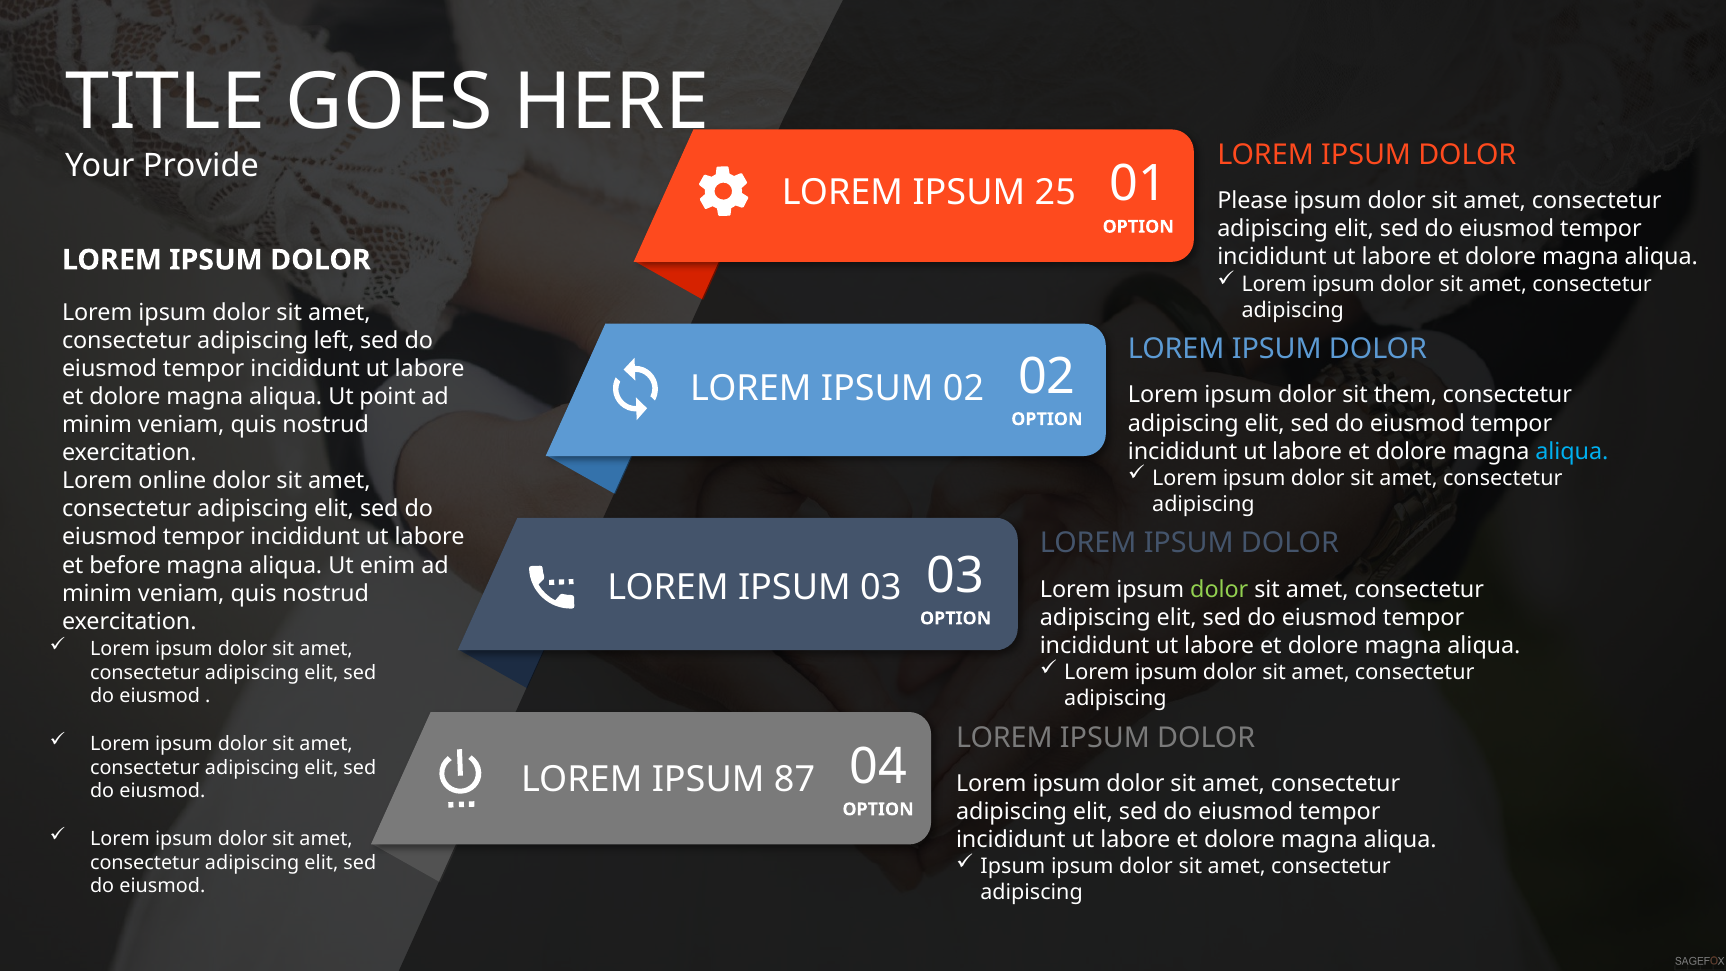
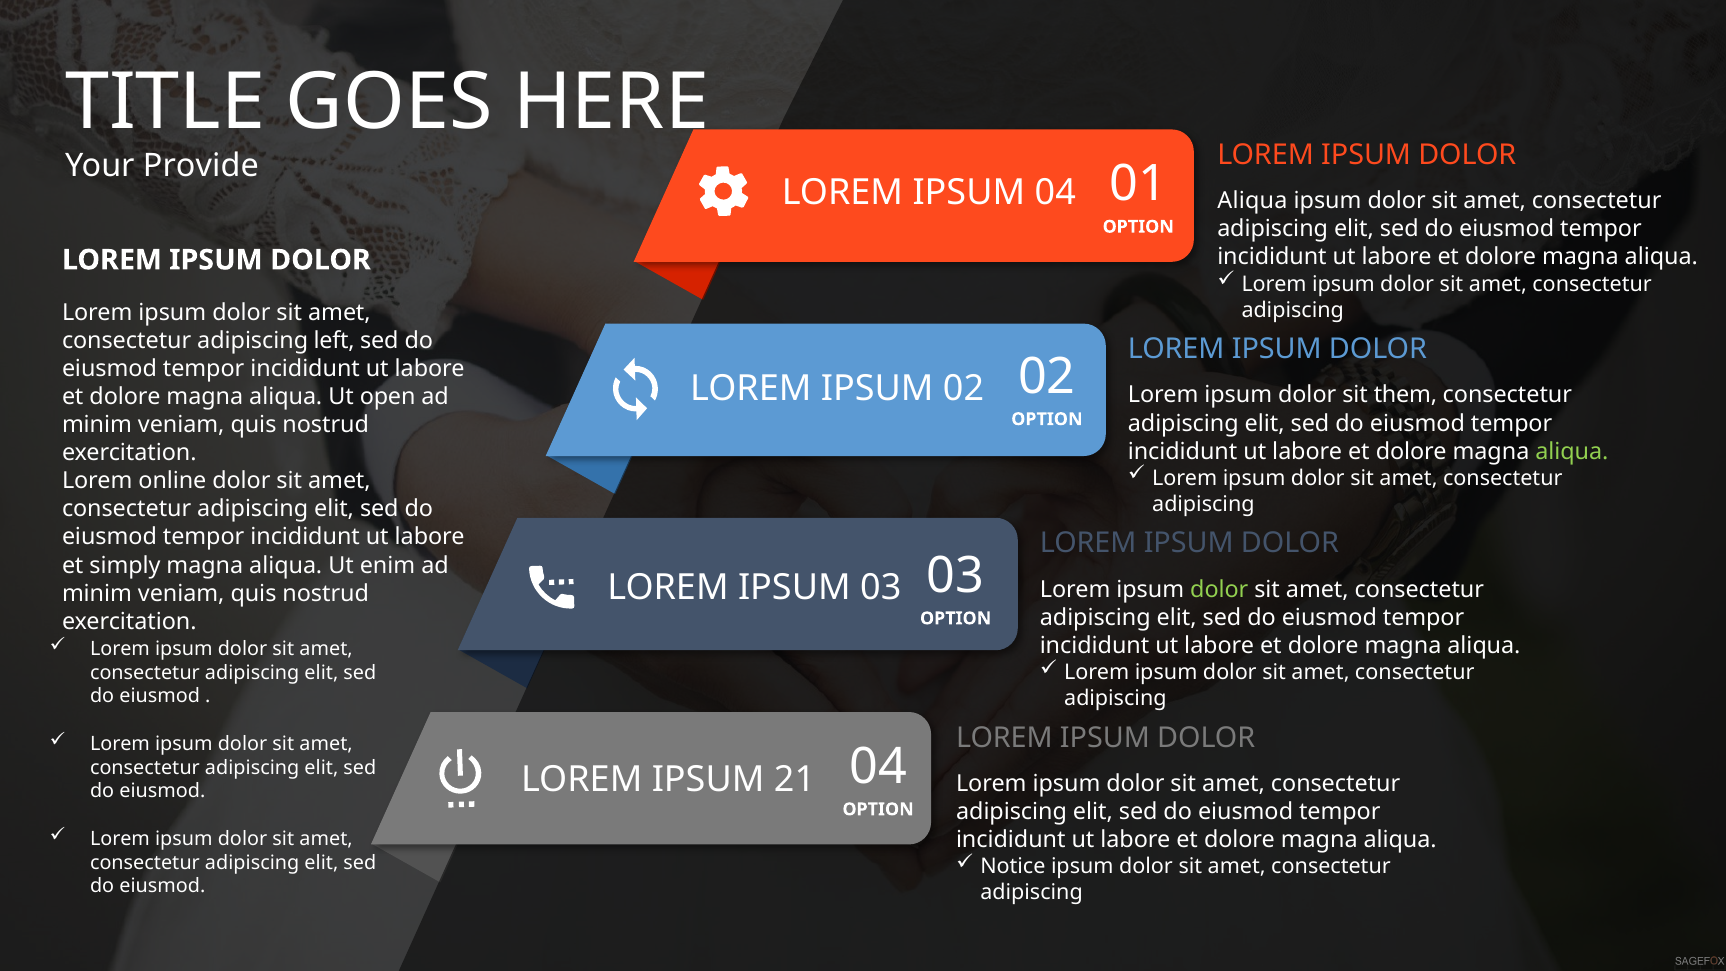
IPSUM 25: 25 -> 04 (1055, 193)
Please: Please -> Aliqua (1252, 201)
point: point -> open (388, 397)
aliqua colour: light blue -> light green (1572, 451)
before: before -> simply (125, 565)
87: 87 -> 21 (795, 780)
Ipsum: Ipsum -> Notice (1013, 867)
